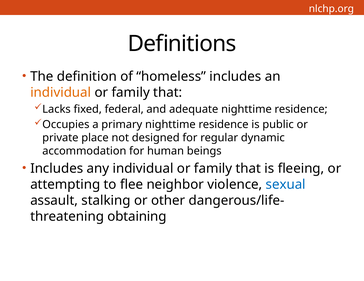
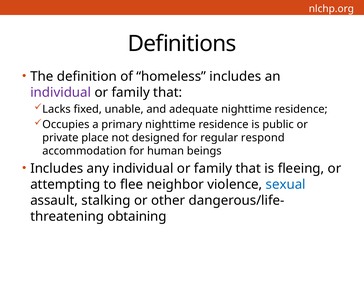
individual colour: orange -> purple (61, 93)
federal: federal -> unable (124, 109)
dynamic: dynamic -> respond (263, 138)
